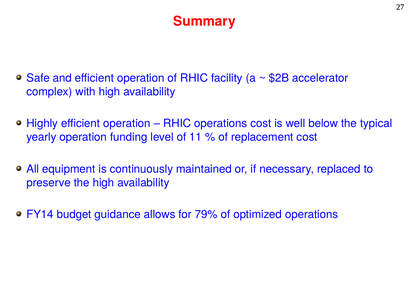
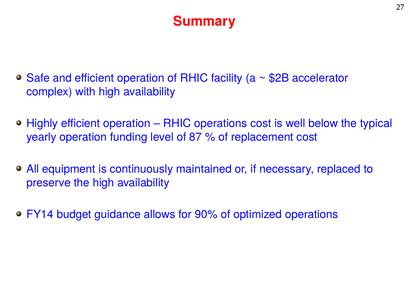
11: 11 -> 87 (196, 137)
79%: 79% -> 90% (206, 214)
